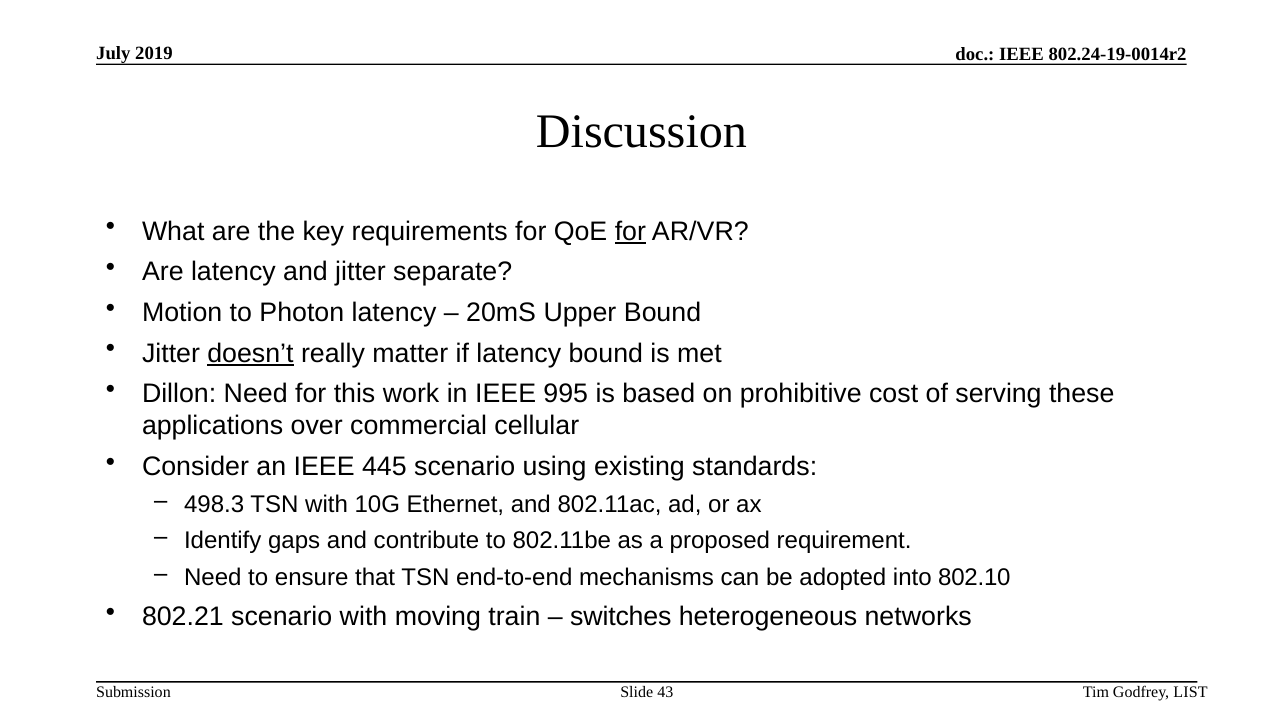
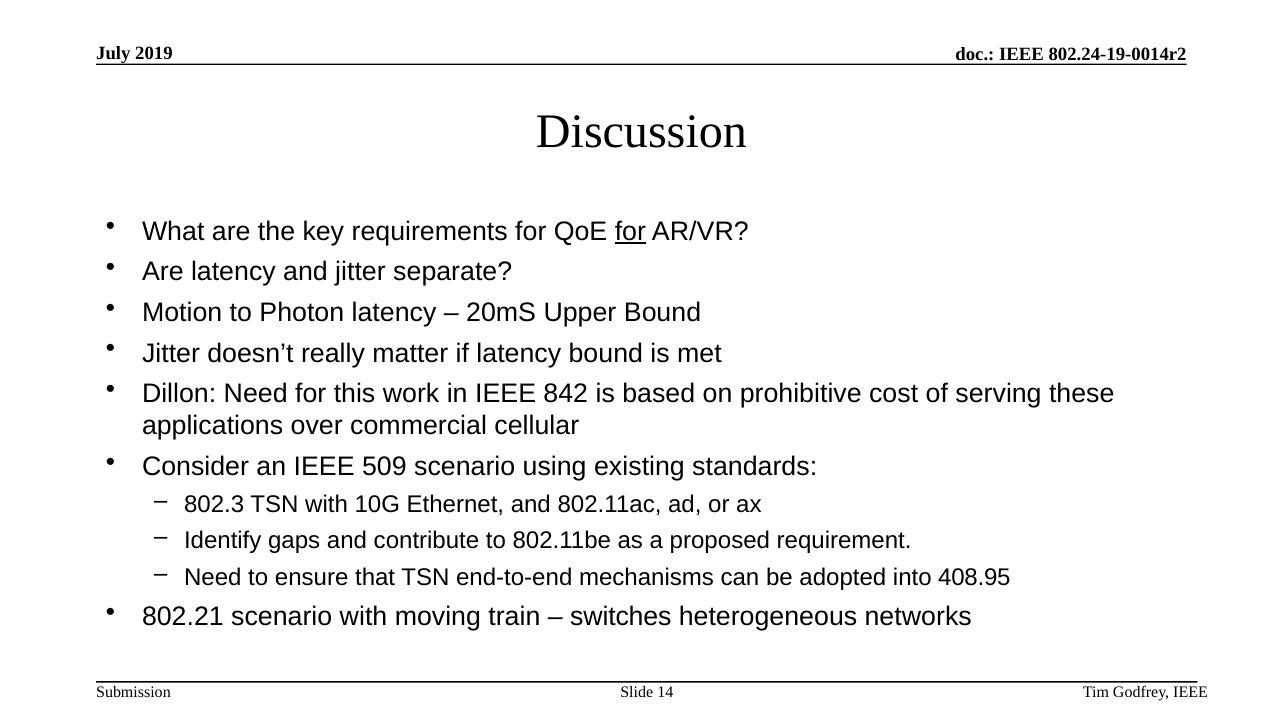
doesn’t underline: present -> none (250, 353)
995: 995 -> 842 (566, 394)
445: 445 -> 509 (384, 467)
498.3: 498.3 -> 802.3 (214, 504)
802.10: 802.10 -> 408.95 (974, 577)
43: 43 -> 14 (665, 692)
Godfrey LIST: LIST -> IEEE (1191, 692)
